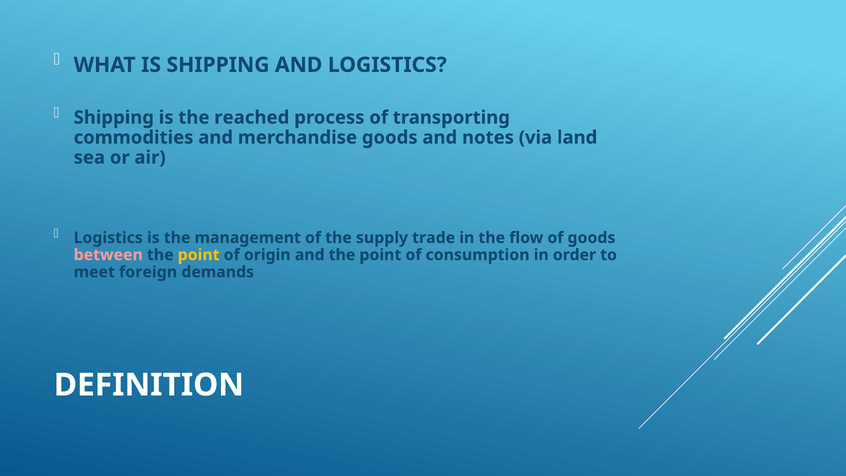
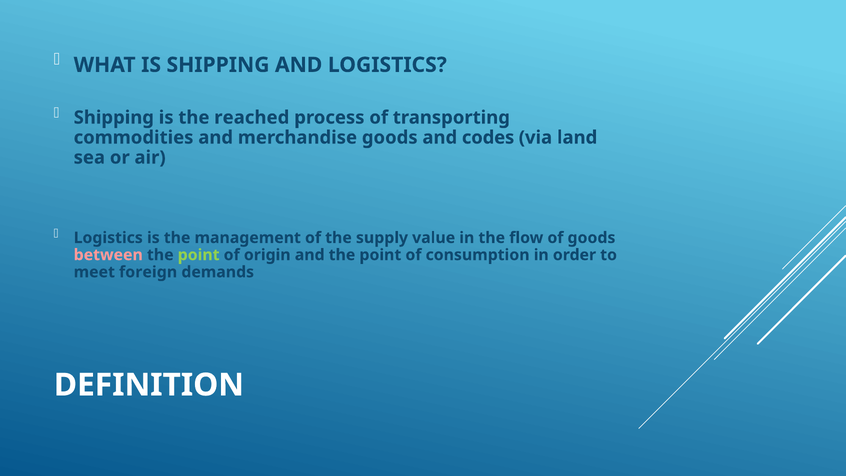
notes: notes -> codes (488, 138)
trade: trade -> value (434, 238)
point colour: yellow -> light green (199, 255)
